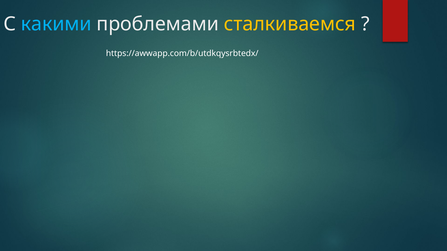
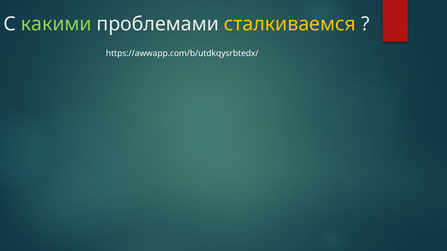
какими colour: light blue -> light green (56, 24)
